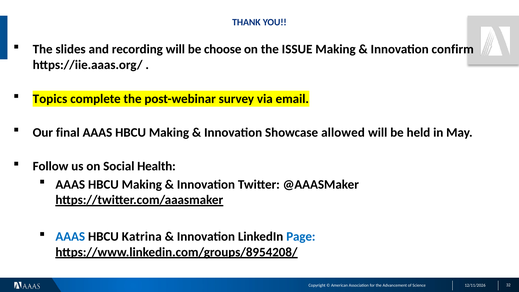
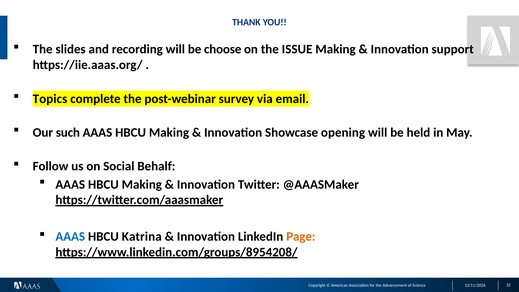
confirm: confirm -> support (453, 49)
final: final -> such (68, 132)
allowed: allowed -> opening (343, 132)
Health: Health -> Behalf (156, 166)
Page colour: blue -> orange (301, 237)
